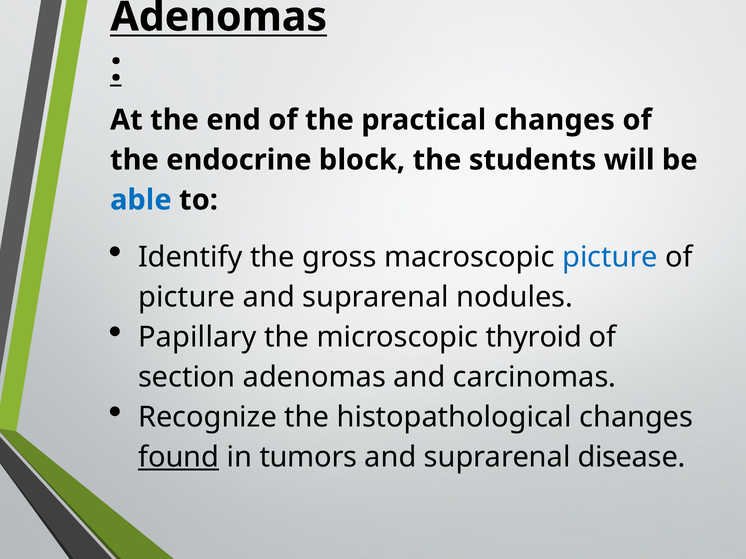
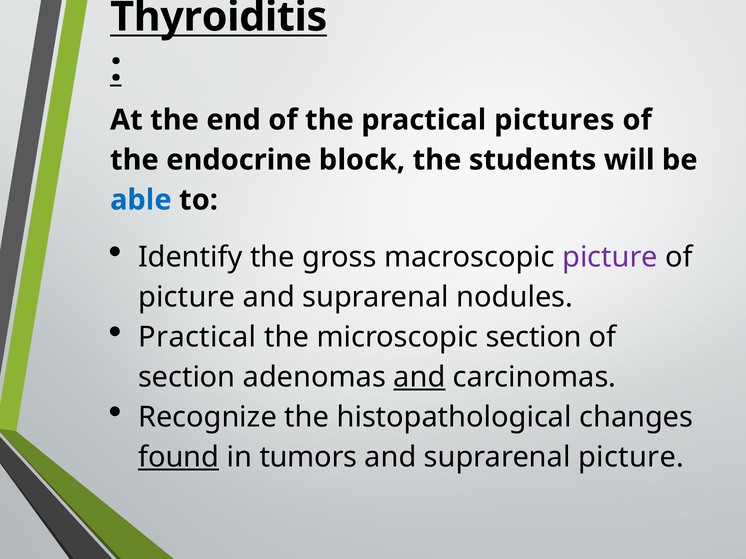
Adenomas: Adenomas -> Thyroiditis (219, 17)
practical changes: changes -> pictures (554, 120)
picture colour: blue -> purple (610, 257)
Papillary: Papillary -> Practical (197, 337)
microscopic thyroid: thyroid -> section (534, 337)
and underline: none -> present (419, 377)
suprarenal disease: disease -> picture (631, 457)
